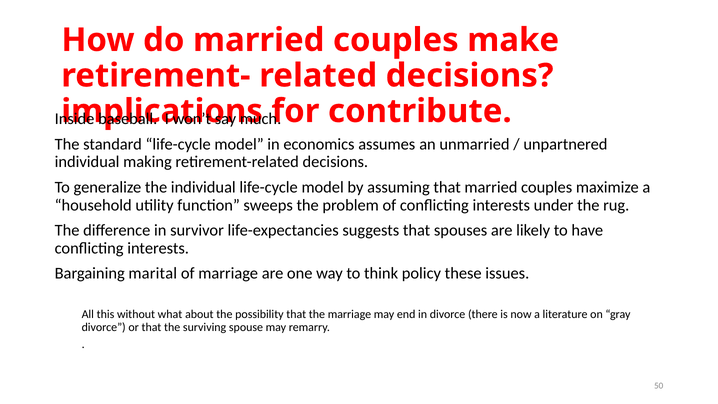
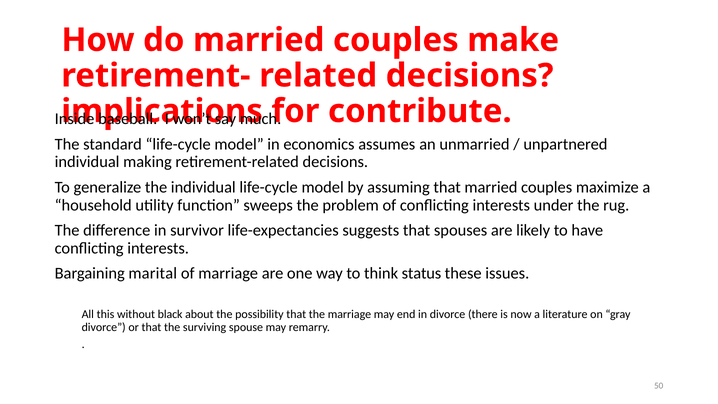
policy: policy -> status (421, 273)
what: what -> black (170, 314)
